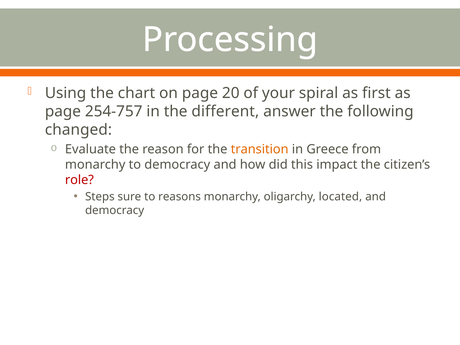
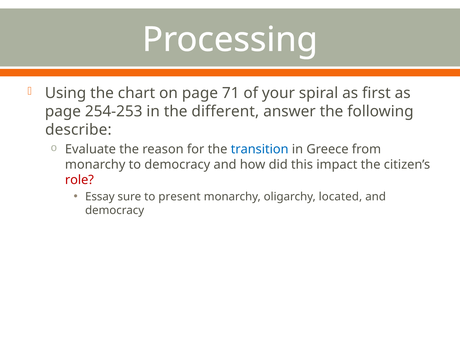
20: 20 -> 71 (231, 93)
254-757: 254-757 -> 254-253 (114, 111)
changed: changed -> describe (78, 130)
transition colour: orange -> blue (260, 149)
Steps: Steps -> Essay (100, 197)
reasons: reasons -> present (179, 197)
